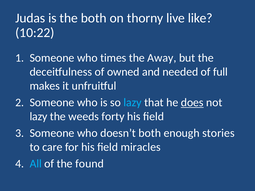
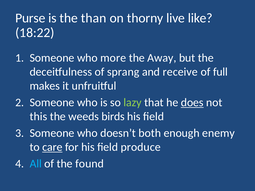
Judas: Judas -> Purse (30, 18)
the both: both -> than (94, 18)
10:22: 10:22 -> 18:22 (35, 33)
times: times -> more (113, 58)
owned: owned -> sprang (123, 72)
needed: needed -> receive (180, 72)
lazy colour: light blue -> light green (133, 103)
lazy: lazy -> this (38, 117)
forty: forty -> birds (113, 117)
stories: stories -> enemy (218, 133)
care underline: none -> present (52, 147)
miracles: miracles -> produce (141, 147)
